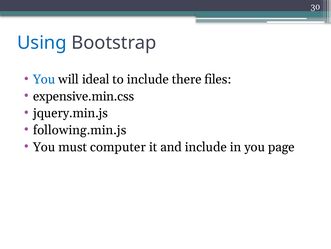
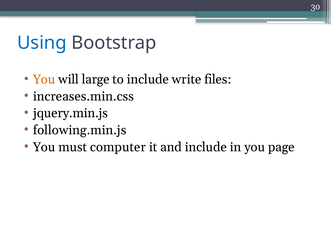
You colour: blue -> orange (44, 79)
ideal: ideal -> large (96, 79)
there: there -> write (187, 79)
expensive.min.css: expensive.min.css -> increases.min.css (84, 96)
